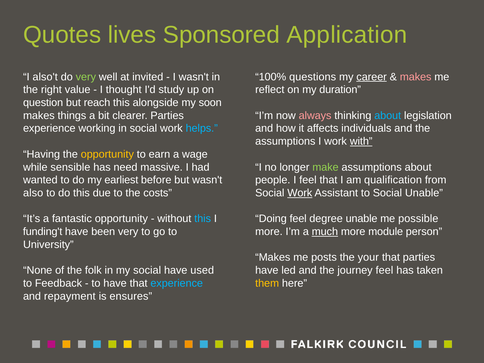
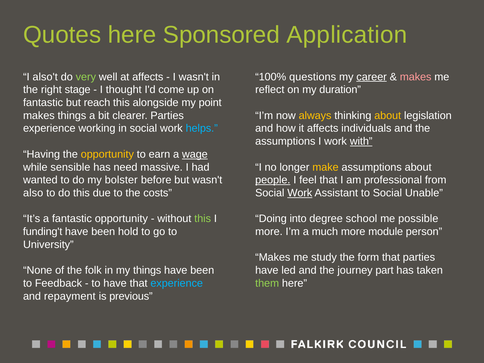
Quotes lives: lives -> here (132, 35)
at invited: invited -> affects (148, 77)
value: value -> stage (78, 90)
study: study -> come (171, 90)
question: question -> fantastic (43, 103)
soon: soon -> point (210, 103)
always colour: pink -> yellow (315, 116)
about colour: light blue -> yellow (388, 116)
wage underline: none -> present (195, 154)
make colour: light green -> yellow (325, 167)
earliest: earliest -> bolster (121, 180)
people underline: none -> present (273, 180)
qualification: qualification -> professional (393, 180)
this colour: light blue -> light green (203, 219)
Doing feel: feel -> into (298, 219)
degree unable: unable -> school (361, 219)
been very: very -> hold (128, 232)
much underline: present -> none (325, 232)
posts: posts -> study (324, 257)
your: your -> form (368, 257)
my social: social -> things (147, 270)
used: used -> been (202, 270)
journey feel: feel -> part (385, 270)
them colour: yellow -> light green (267, 283)
ensures: ensures -> previous (131, 296)
